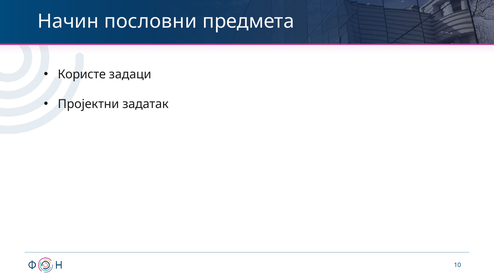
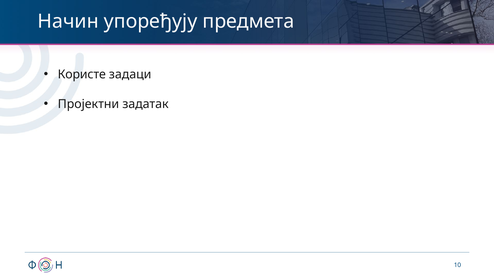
пословни: пословни -> упоређују (151, 21)
